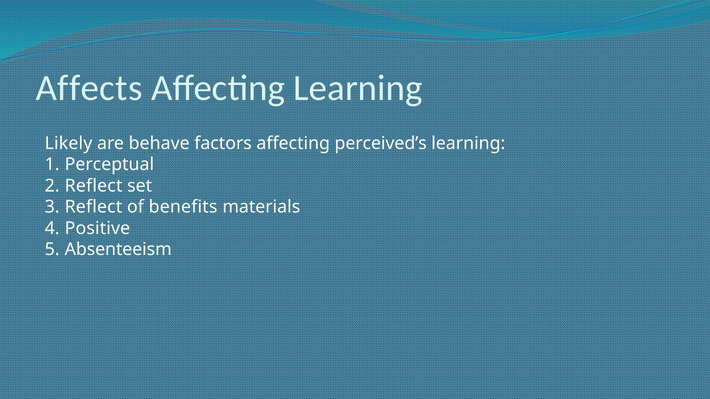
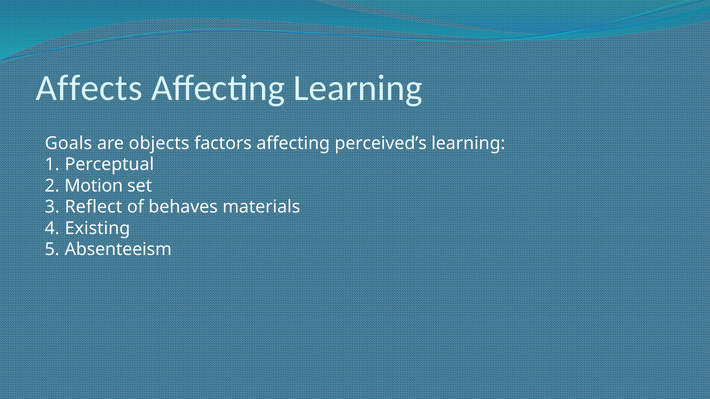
Likely: Likely -> Goals (68, 143)
behave: behave -> objects (159, 143)
Reflect: Reflect -> Motion (94, 186)
benefits: benefits -> behaves (183, 207)
Positive: Positive -> Existing (97, 229)
